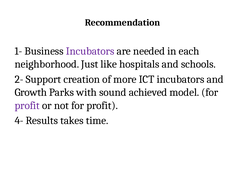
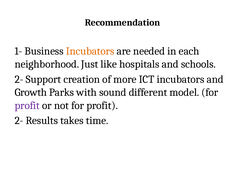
Incubators colour: purple -> orange (90, 51)
achieved: achieved -> different (148, 93)
4-: 4- -> 2- (19, 121)
